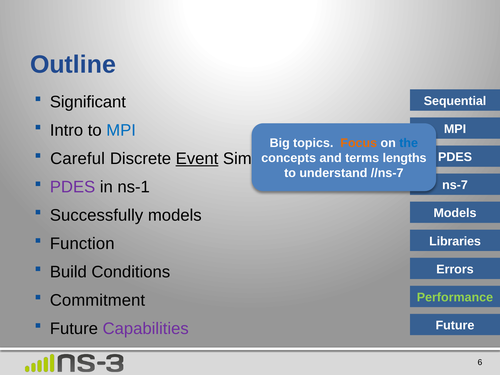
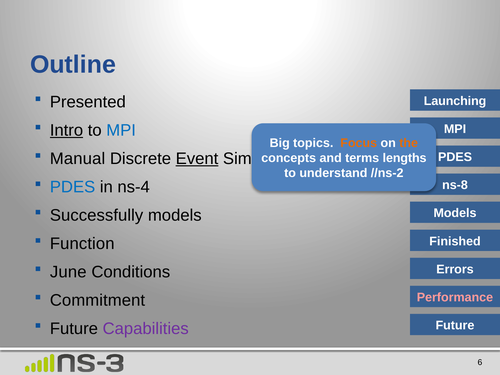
Significant: Significant -> Presented (88, 102)
Sequential: Sequential -> Launching (455, 101)
Intro underline: none -> present (67, 130)
the colour: blue -> orange (409, 143)
Careful: Careful -> Manual (78, 159)
//ns-7: //ns-7 -> //ns-2 (387, 173)
PDES colour: purple -> blue (73, 187)
ns-1: ns-1 -> ns-4 (134, 187)
ns-7: ns-7 -> ns-8 (455, 185)
Libraries: Libraries -> Finished (455, 241)
Build: Build -> June (68, 272)
Performance colour: light green -> pink (455, 297)
